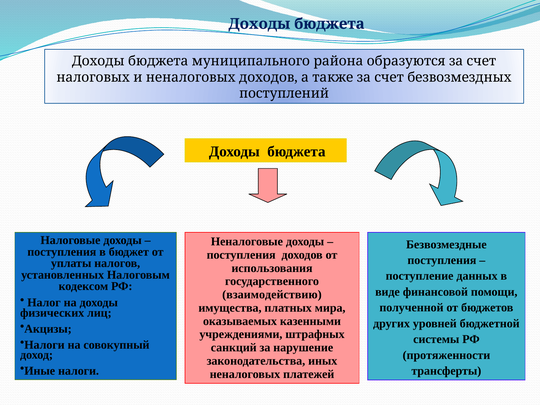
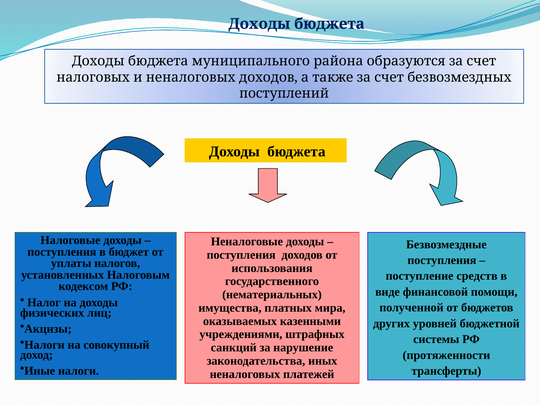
данных: данных -> средств (477, 276)
взаимодействию: взаимодействию -> нематериальных (272, 295)
